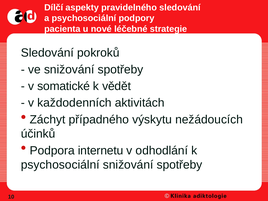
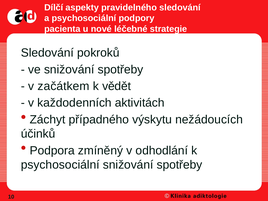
somatické: somatické -> začátkem (63, 86)
internetu: internetu -> zmíněný (100, 151)
